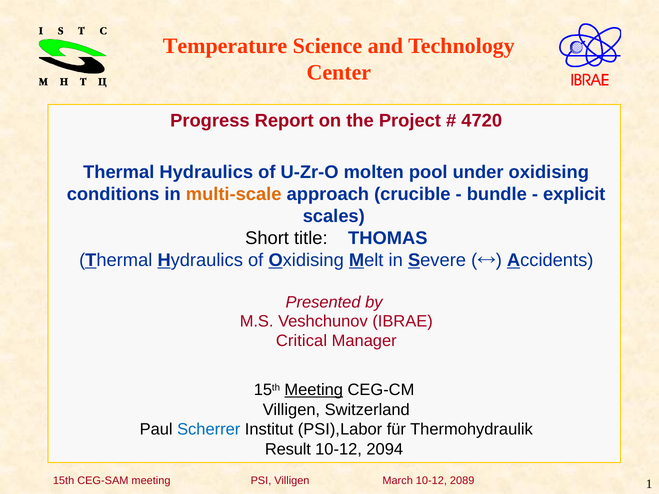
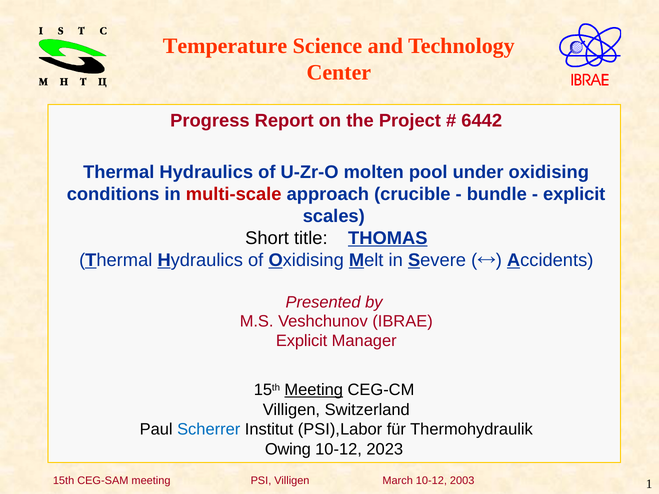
4720: 4720 -> 6442 (482, 121)
multi-scale colour: orange -> red (234, 194)
THOMAS underline: none -> present (388, 238)
Critical: Critical -> Explicit (302, 341)
Result: Result -> Owing (288, 450)
2094: 2094 -> 2023 (385, 450)
2089: 2089 -> 2003 (462, 481)
